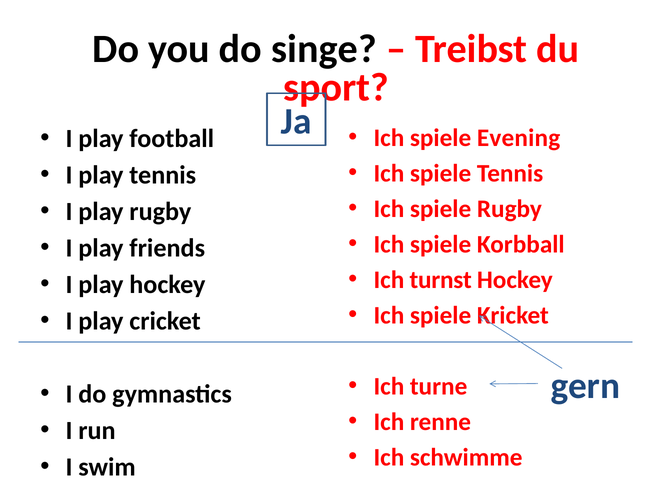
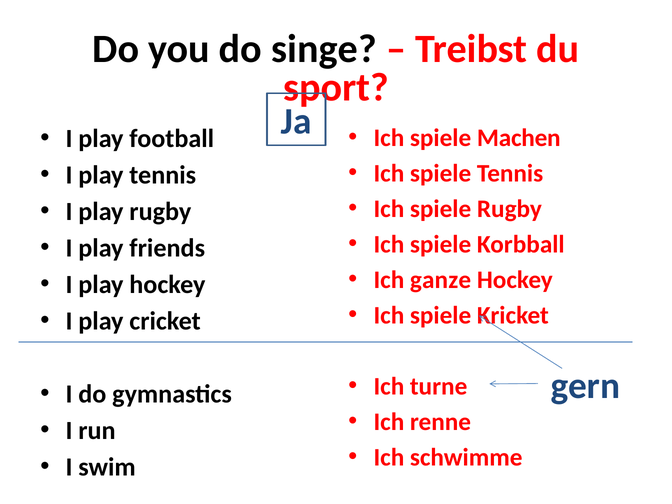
Evening: Evening -> Machen (519, 138)
turnst: turnst -> ganze (441, 280)
